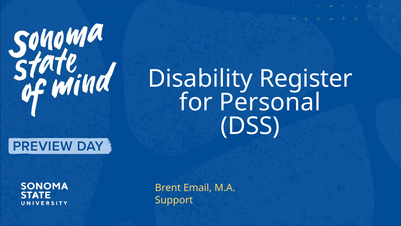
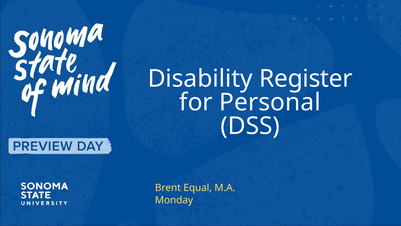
Email: Email -> Equal (198, 188)
Support: Support -> Monday (174, 200)
